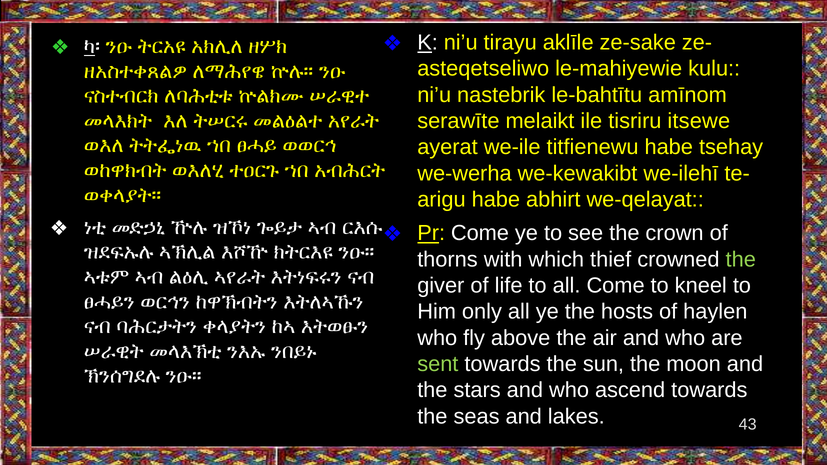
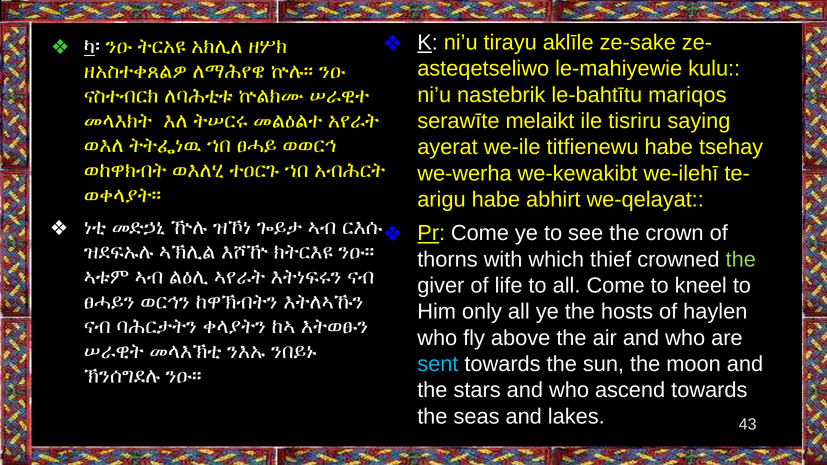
amīnom: amīnom -> mariqos (687, 95)
itsewe: itsewe -> saying (699, 121)
sent colour: light green -> light blue (438, 364)
